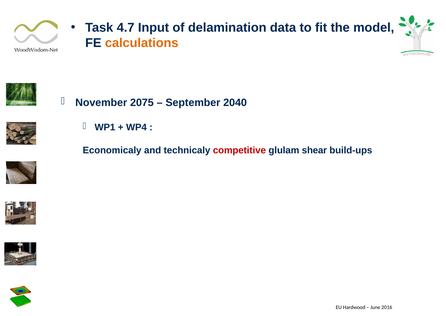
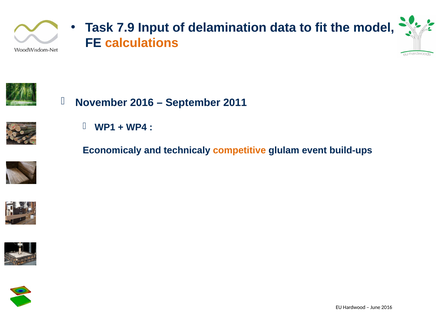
4.7: 4.7 -> 7.9 (126, 28)
November 2075: 2075 -> 2016 (142, 103)
2040: 2040 -> 2011 (235, 103)
competitive colour: red -> orange (239, 150)
shear: shear -> event (314, 150)
